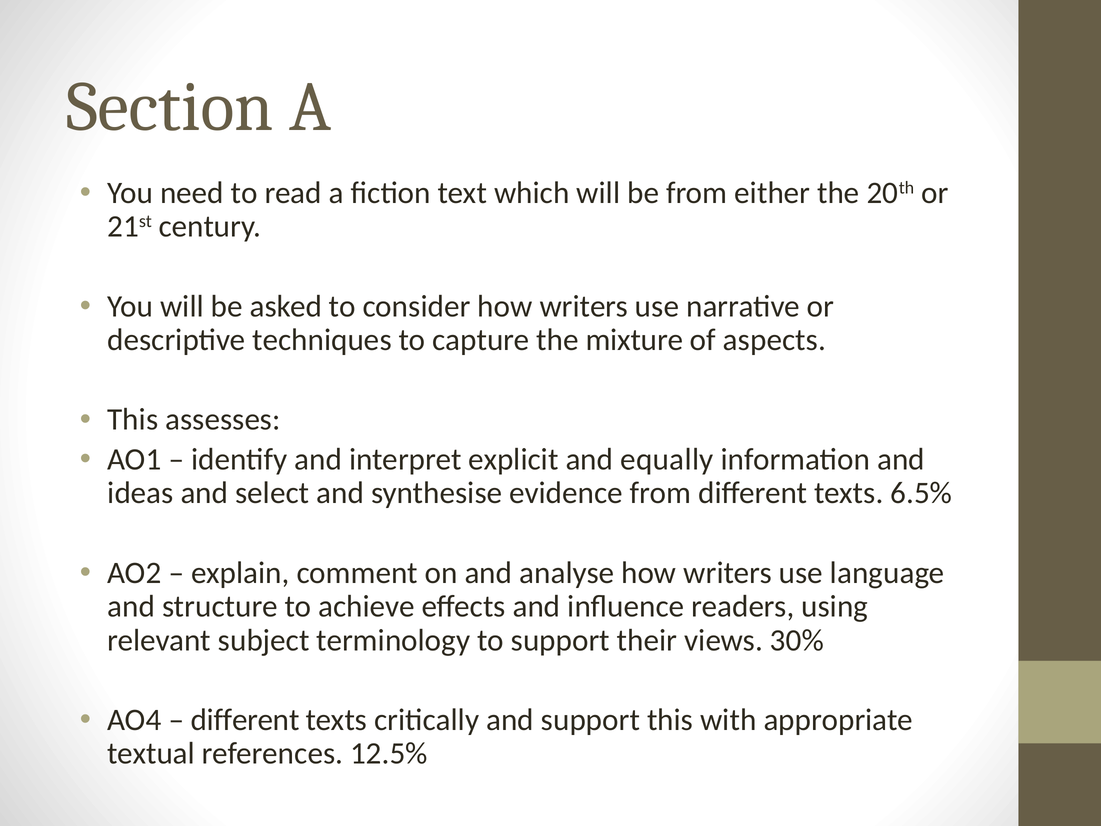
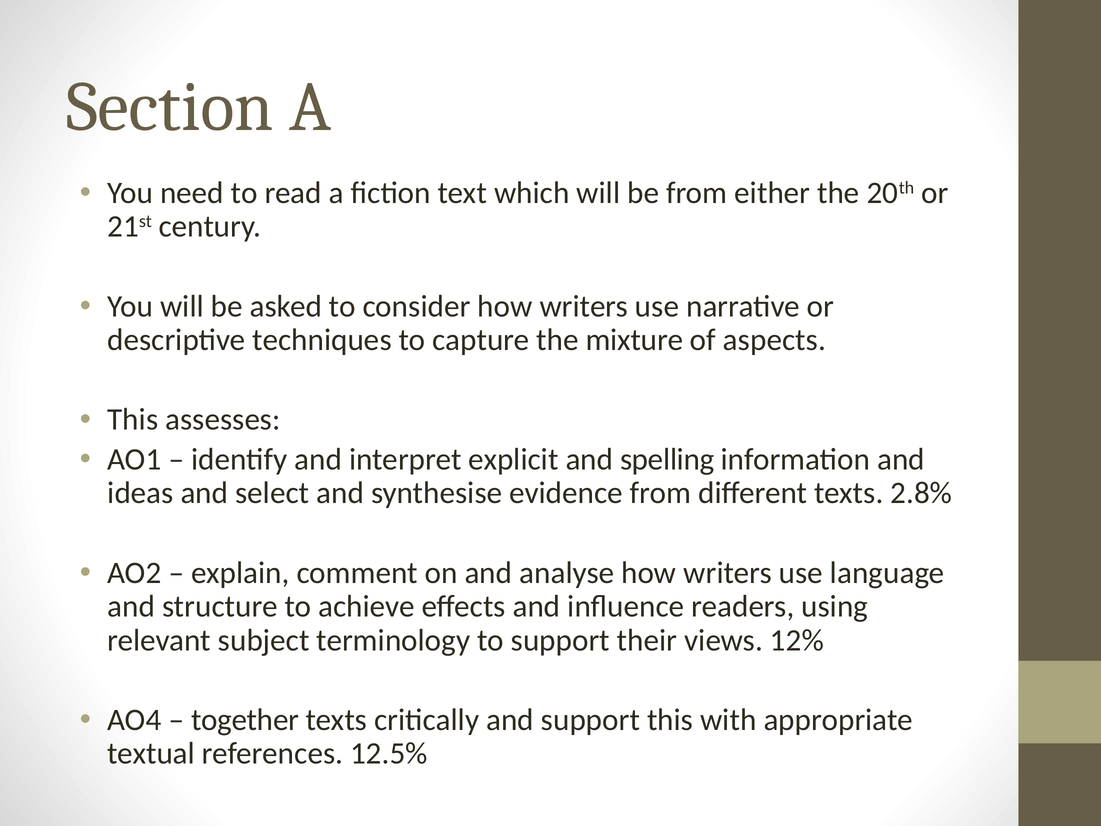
equally: equally -> spelling (667, 459)
6.5%: 6.5% -> 2.8% (921, 493)
30%: 30% -> 12% (797, 640)
different: different -> together (245, 720)
